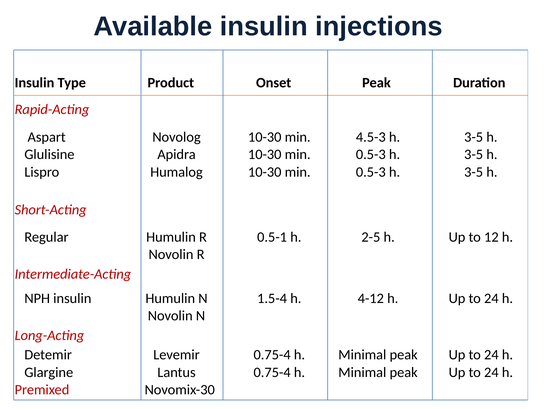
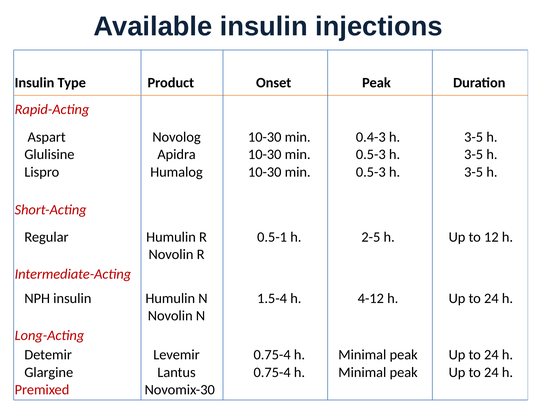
4.5-3: 4.5-3 -> 0.4-3 (371, 137)
